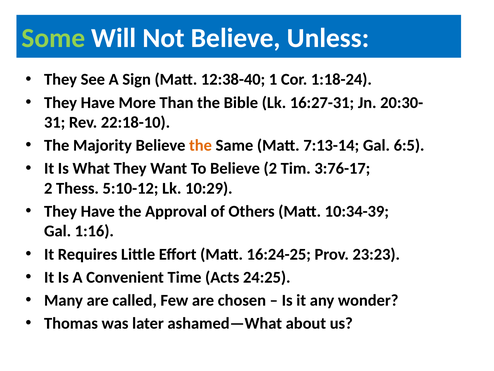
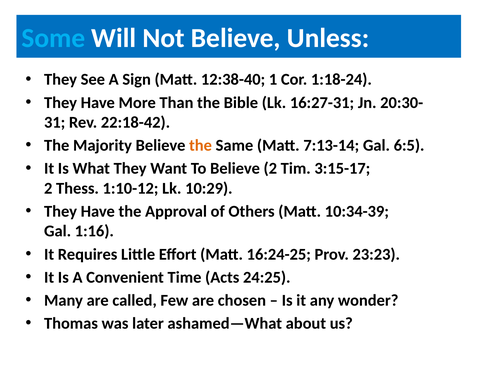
Some colour: light green -> light blue (53, 38)
22:18-10: 22:18-10 -> 22:18-42 (135, 122)
3:76-17: 3:76-17 -> 3:15-17 (342, 168)
5:10-12: 5:10-12 -> 1:10-12 (131, 188)
